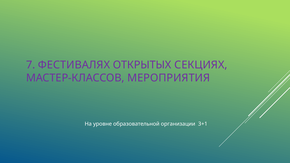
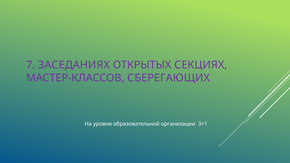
ФЕСТИВАЛЯХ: ФЕСТИВАЛЯХ -> ЗАСЕДАНИЯХ (74, 65)
МЕРОПРИЯТИЯ: МЕРОПРИЯТИЯ -> СБЕРЕГАЮЩИХ (169, 78)
